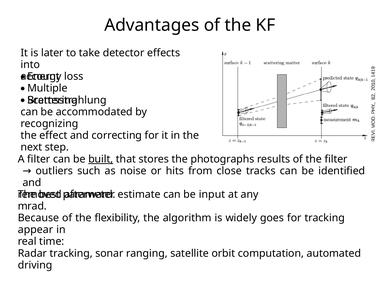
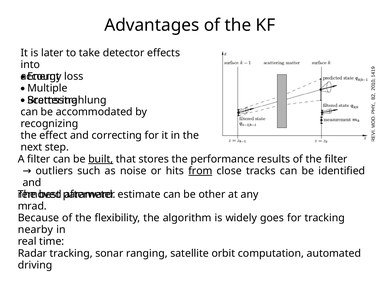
photographs: photographs -> performance (223, 159)
from underline: none -> present (200, 171)
input: input -> other (212, 194)
appear: appear -> nearby (35, 230)
